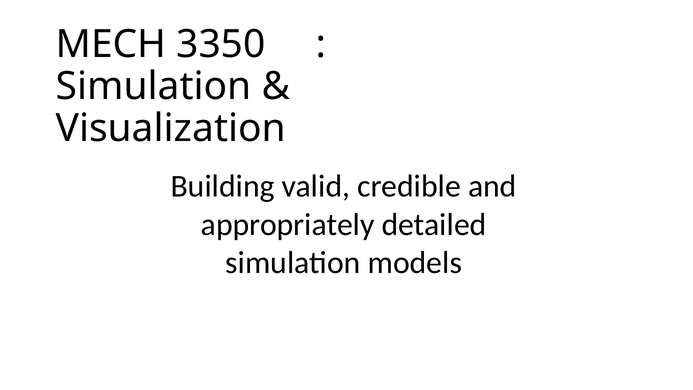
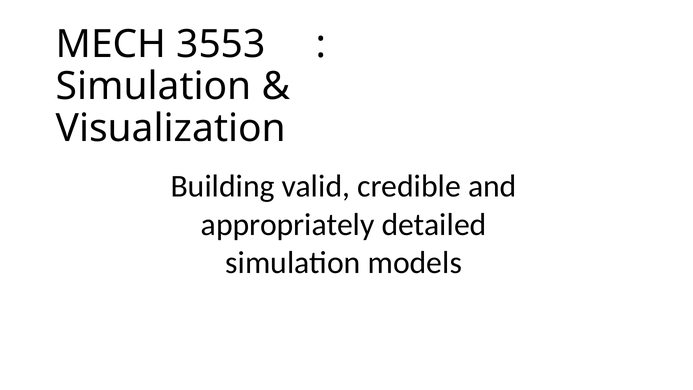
3350: 3350 -> 3553 (221, 44)
